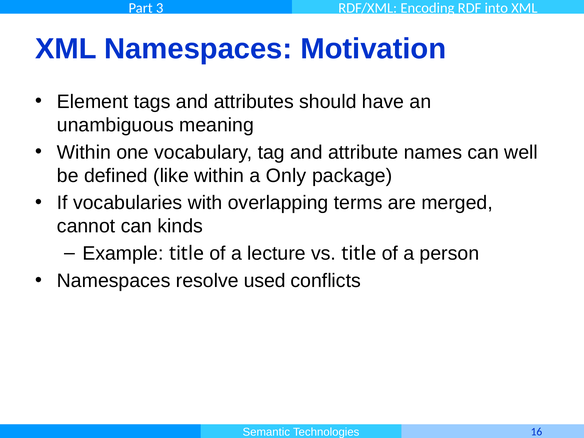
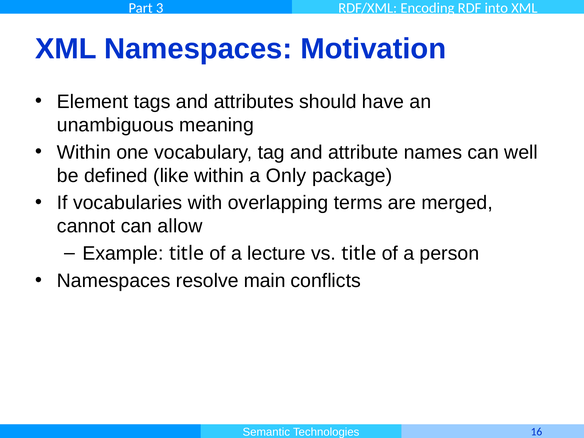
kinds: kinds -> allow (180, 226)
used: used -> main (265, 281)
